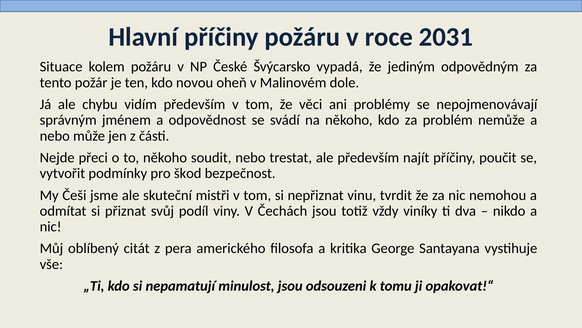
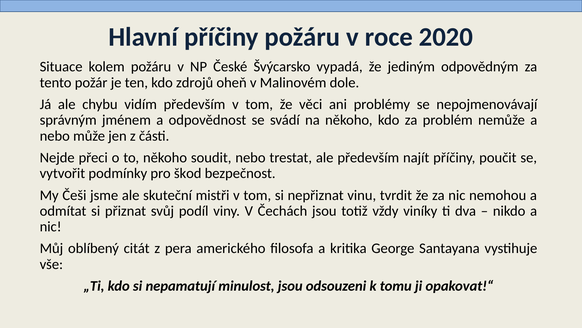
2031: 2031 -> 2020 (446, 37)
novou: novou -> zdrojů (195, 82)
